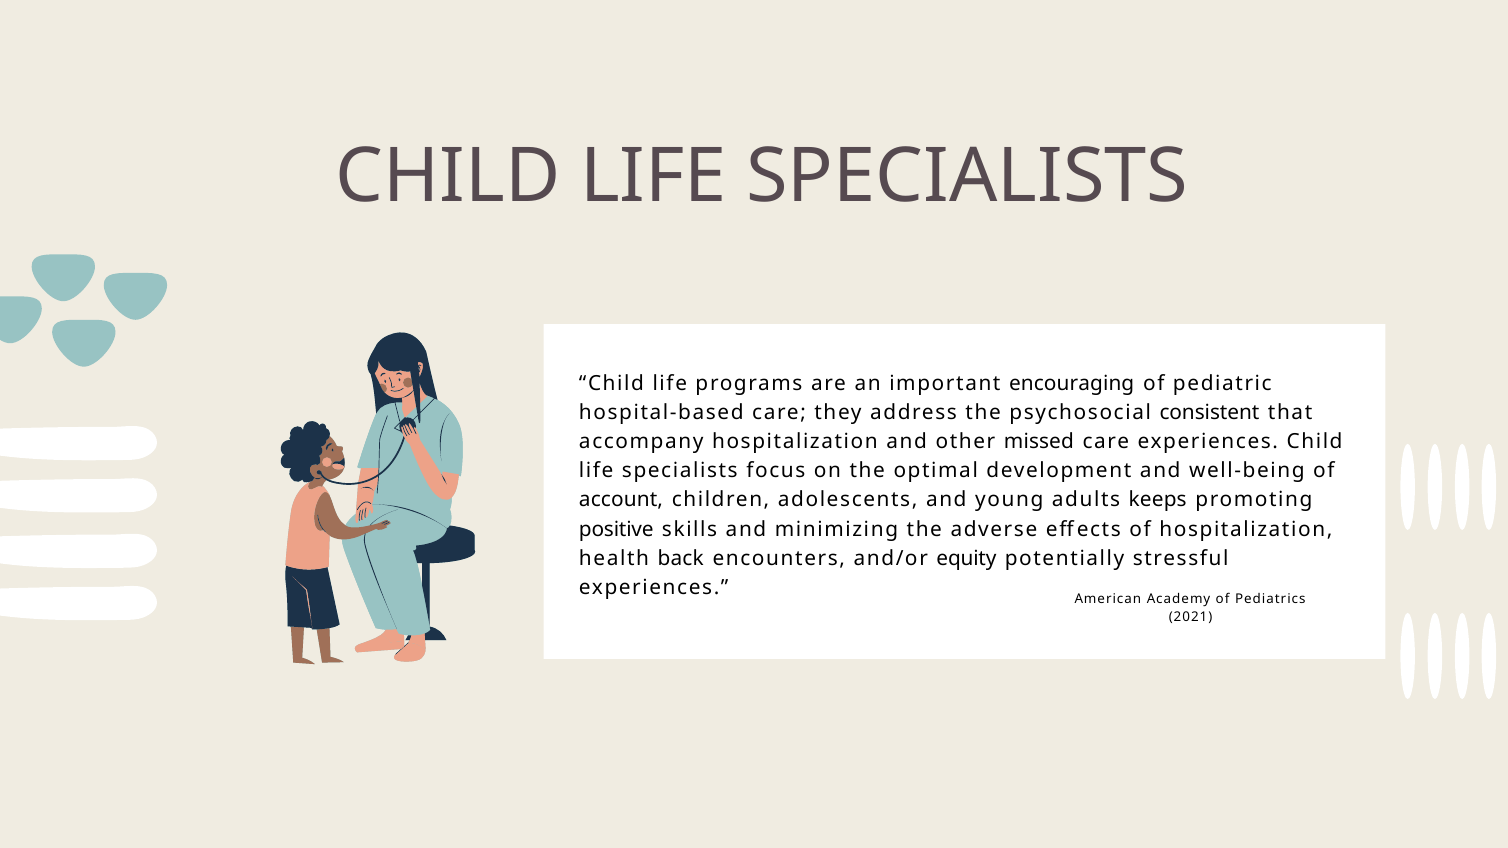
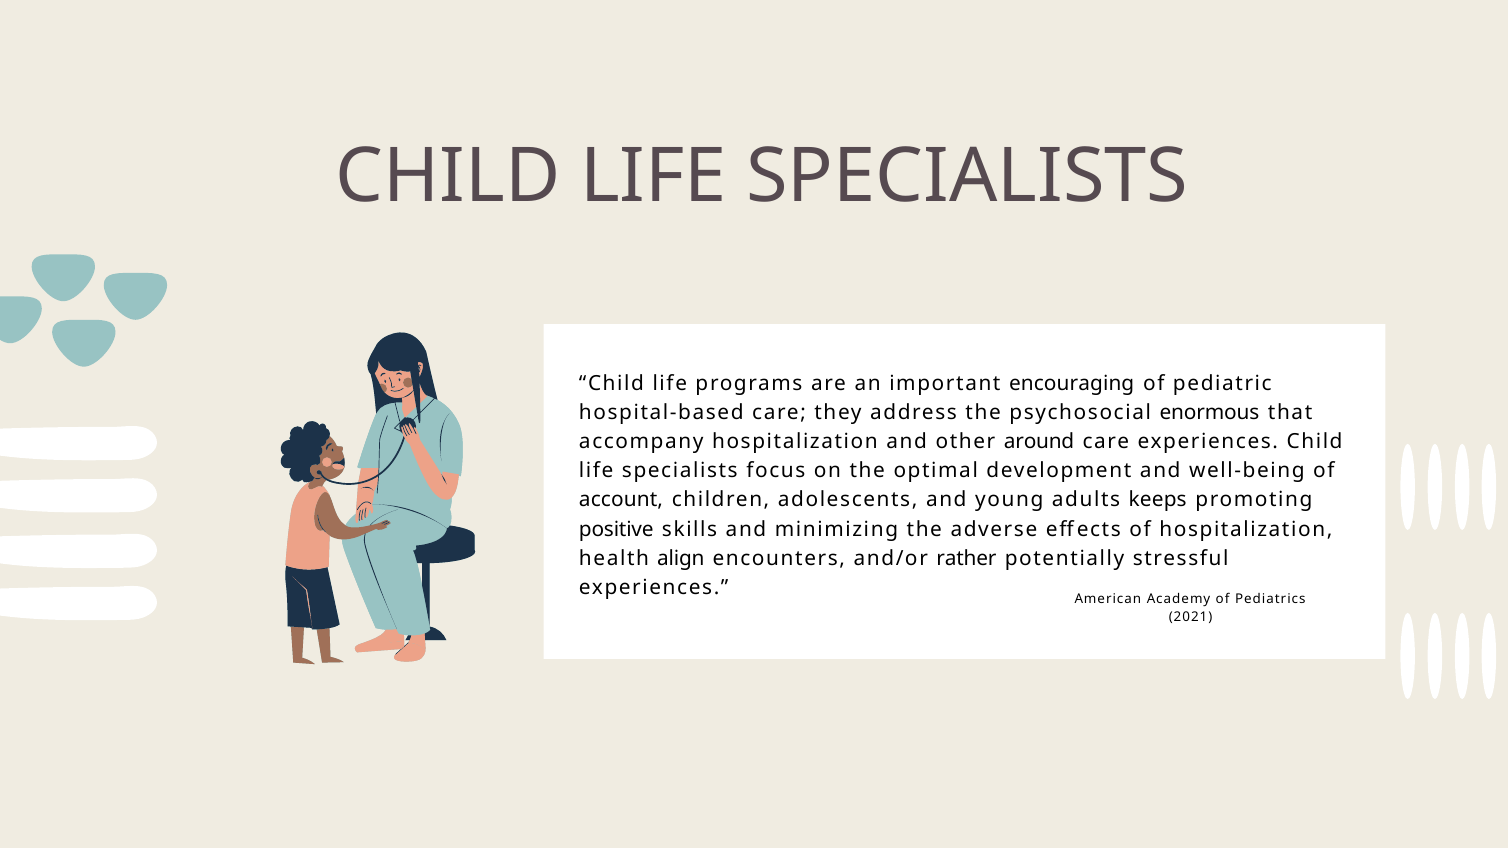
consistent: consistent -> enormous (1209, 413)
missed: missed -> around (1039, 442)
back: back -> align (681, 559)
equity: equity -> rather (966, 559)
